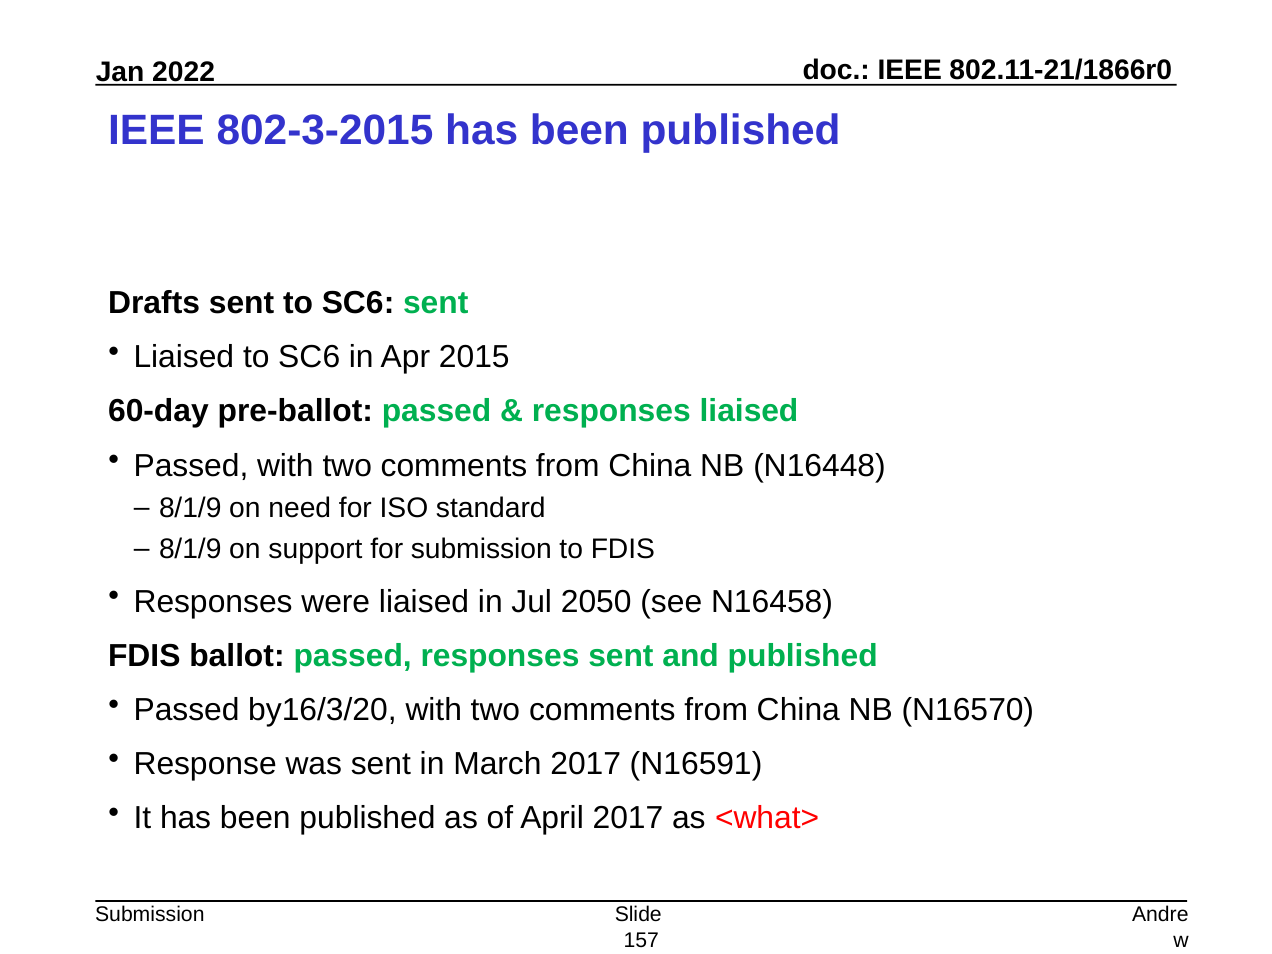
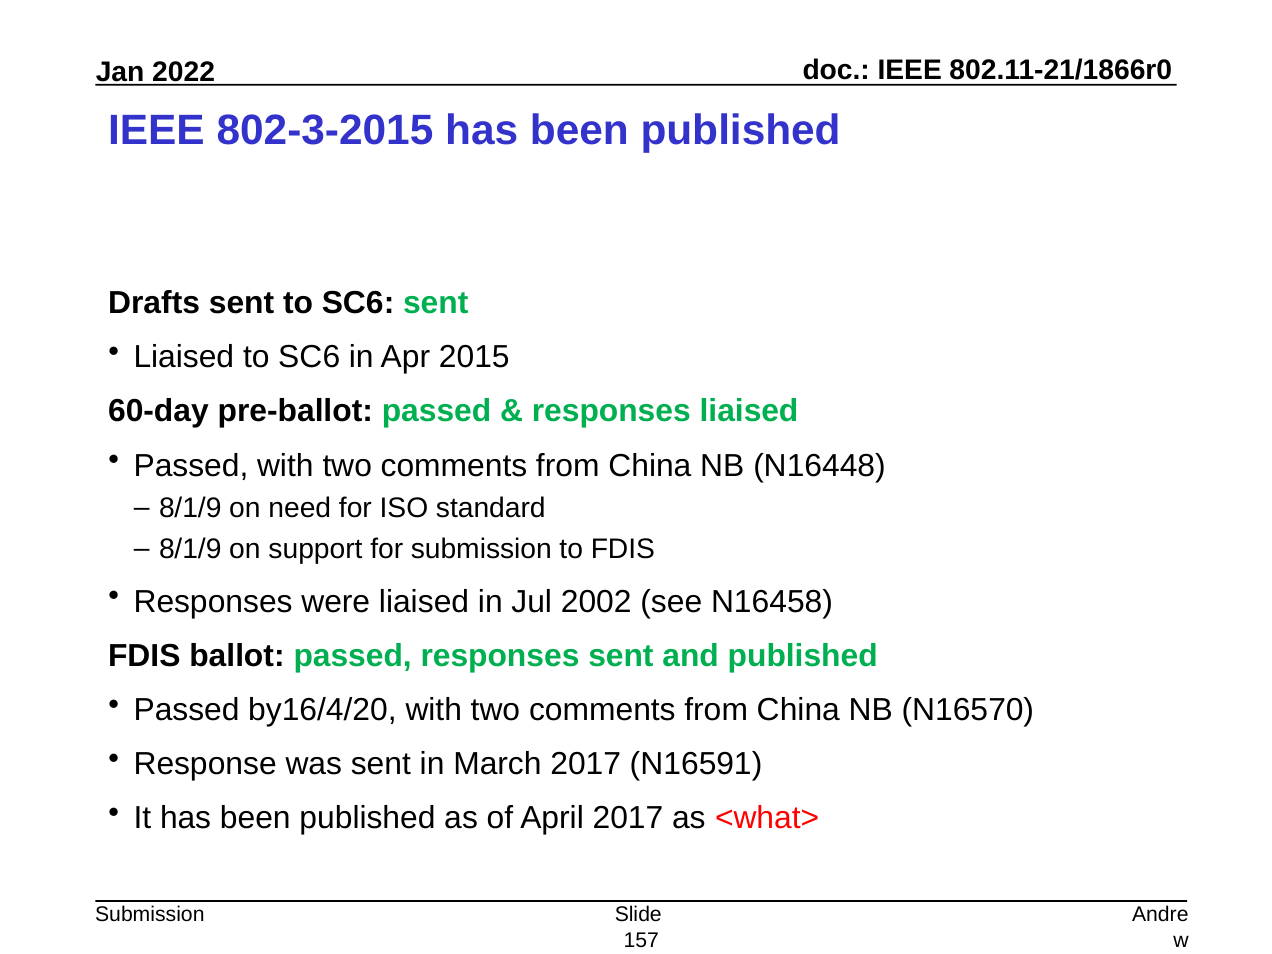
2050: 2050 -> 2002 (596, 602)
by16/3/20: by16/3/20 -> by16/4/20 (322, 710)
